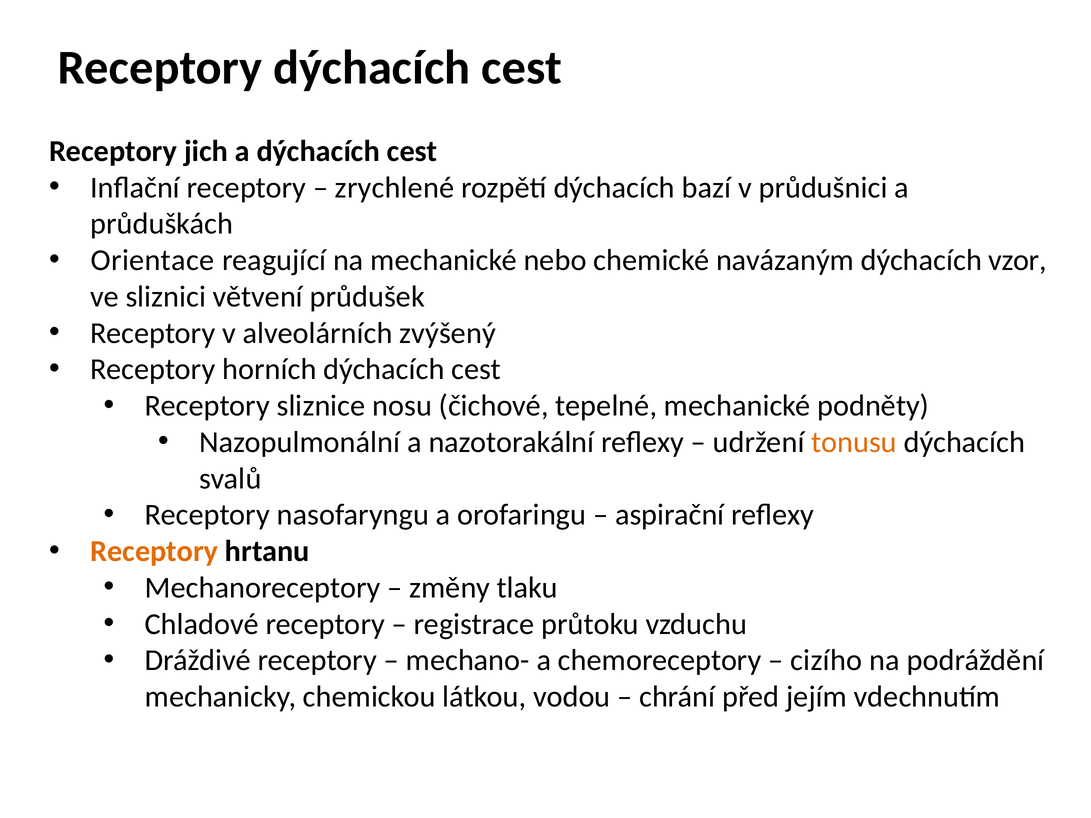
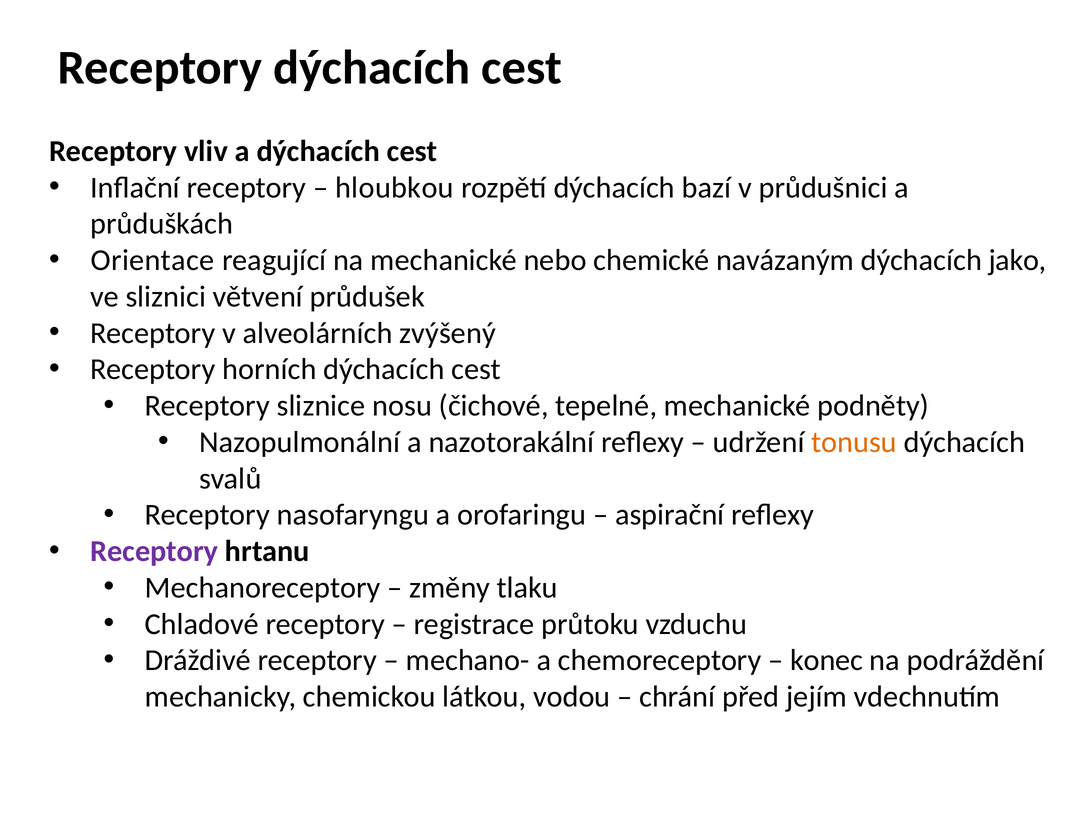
jich: jich -> vliv (206, 151)
zrychlené: zrychlené -> hloubkou (395, 188)
vzor: vzor -> jako (1017, 260)
Receptory colour: orange -> purple (154, 551)
cizího: cizího -> konec (827, 661)
